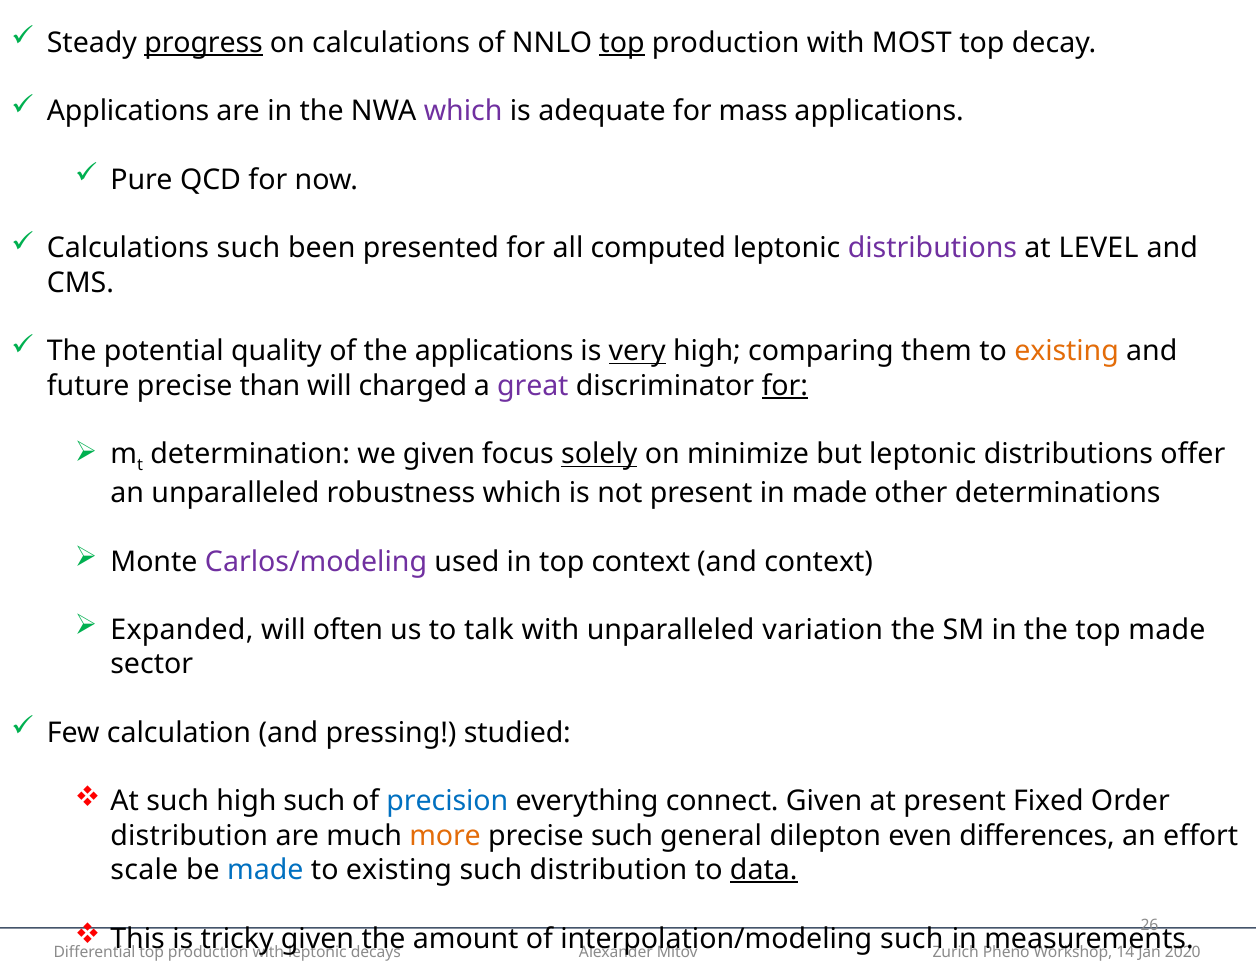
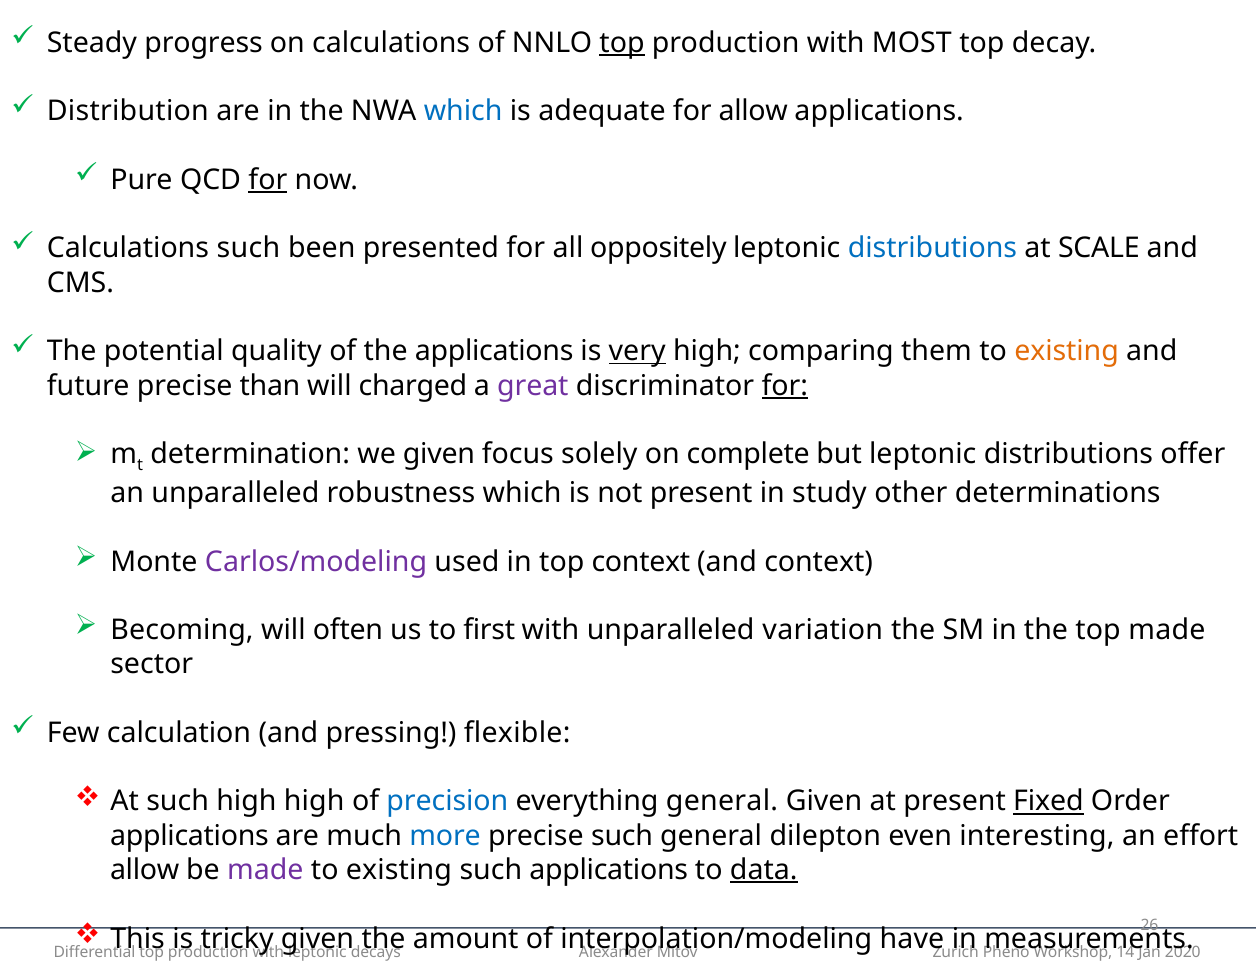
progress underline: present -> none (204, 43)
Applications: Applications -> Distribution (128, 111)
which colour: purple -> blue (463, 111)
for mass: mass -> allow (753, 111)
for underline: none -> present (268, 180)
computed: computed -> oppositely (658, 248)
distributions colour: purple -> blue (932, 248)
LEVEL: LEVEL -> SCALE (1099, 248)
solely underline: present -> none (599, 454)
minimize: minimize -> complete (748, 454)
in made: made -> study (829, 493)
Expanded: Expanded -> Becoming (182, 630)
talk: talk -> first (489, 630)
studied: studied -> flexible (517, 733)
high such: such -> high (314, 801)
everything connect: connect -> general (722, 801)
Fixed underline: none -> present (1048, 801)
distribution: distribution -> applications (189, 835)
more colour: orange -> blue (445, 835)
differences: differences -> interesting (1037, 835)
scale: scale -> allow (145, 870)
made colour: blue -> purple (265, 870)
such distribution: distribution -> applications (609, 870)
such: such -> have (912, 938)
